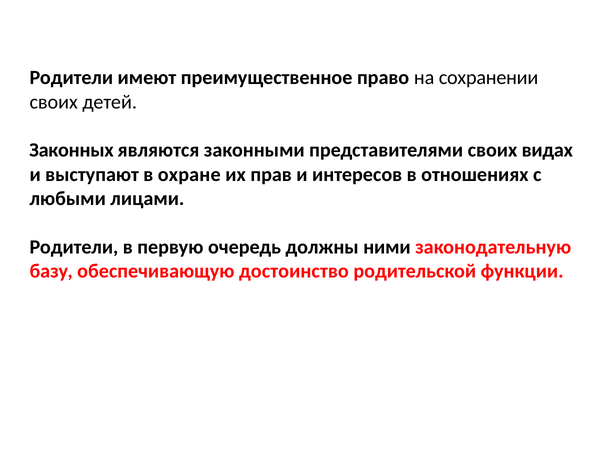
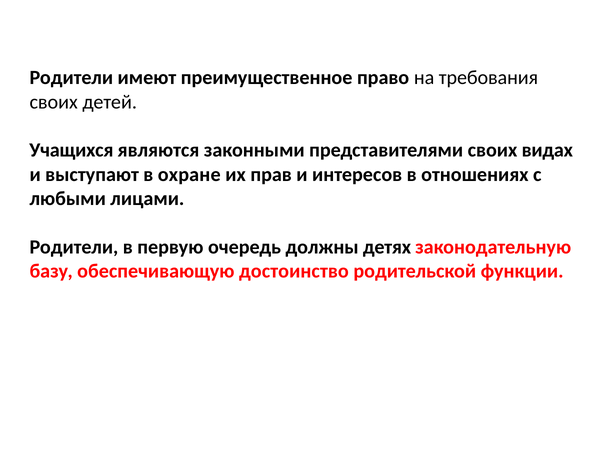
сохранении: сохранении -> требования (488, 78)
Законных: Законных -> Учащихся (71, 150)
ними: ними -> детях (387, 247)
